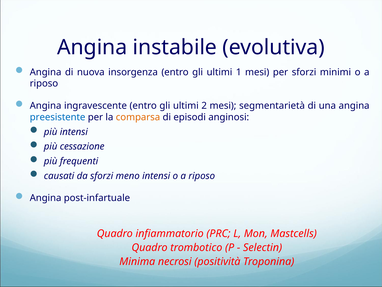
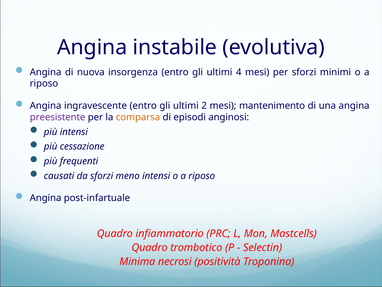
1: 1 -> 4 (239, 72)
segmentarietà: segmentarietà -> mantenimento (272, 106)
preesistente colour: blue -> purple (58, 117)
